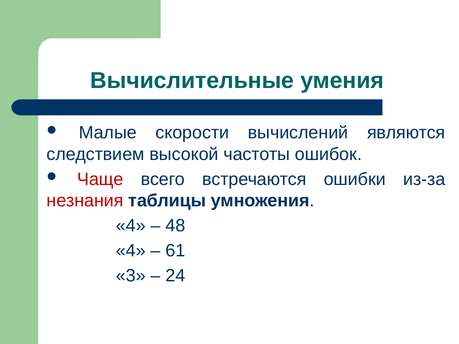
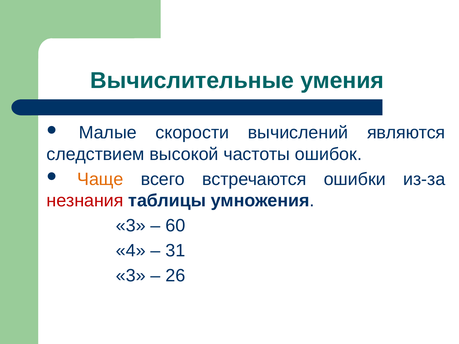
Чаще colour: red -> orange (100, 179)
4: 4 -> 3 (131, 226)
48: 48 -> 60 (175, 226)
61: 61 -> 31 (175, 251)
24: 24 -> 26 (175, 276)
